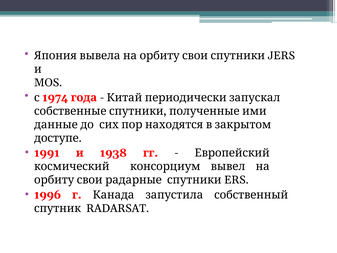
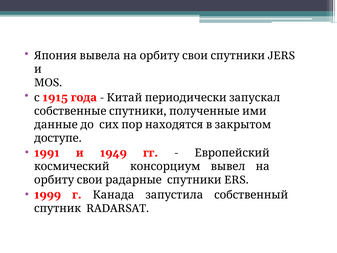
1974: 1974 -> 1915 (55, 97)
1938: 1938 -> 1949 (113, 153)
1996: 1996 -> 1999 (48, 195)
